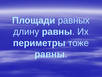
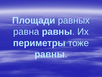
длину: длину -> равна (26, 32)
